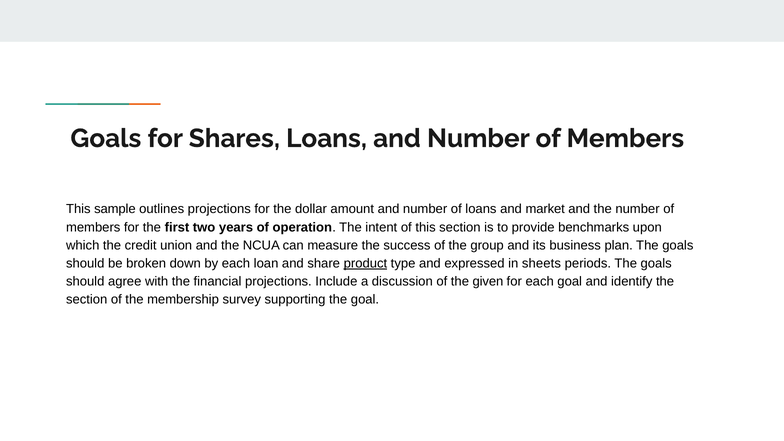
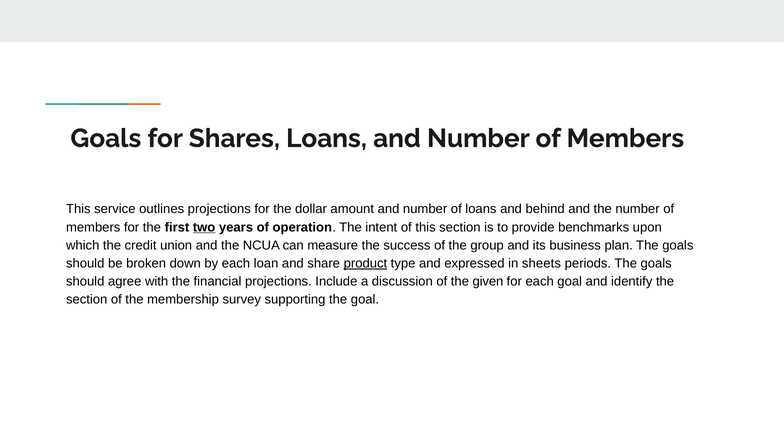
sample: sample -> service (115, 209)
market: market -> behind (545, 209)
two underline: none -> present (204, 227)
